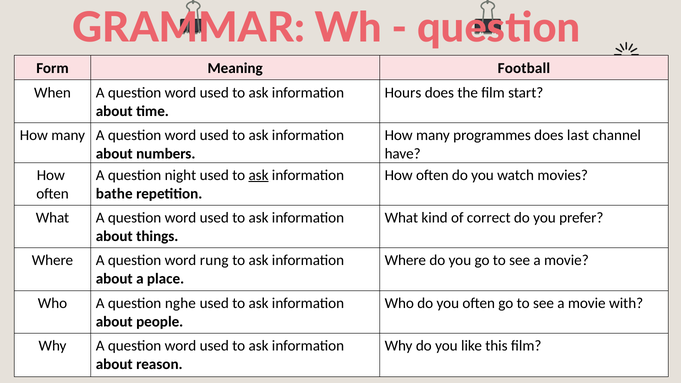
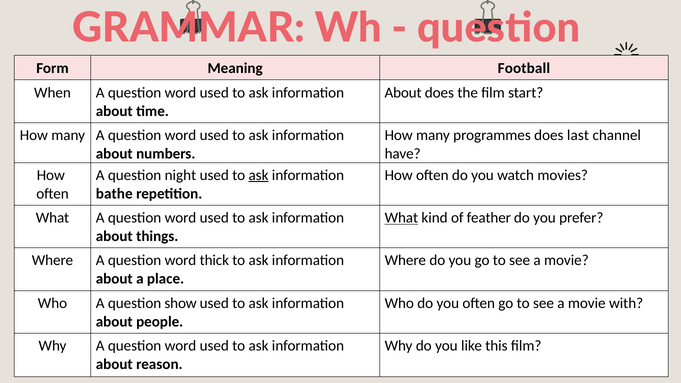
Hours: Hours -> About (403, 93)
What underline: none -> present (401, 218)
correct: correct -> feather (489, 218)
rung: rung -> thick (214, 261)
nghe: nghe -> show (181, 303)
